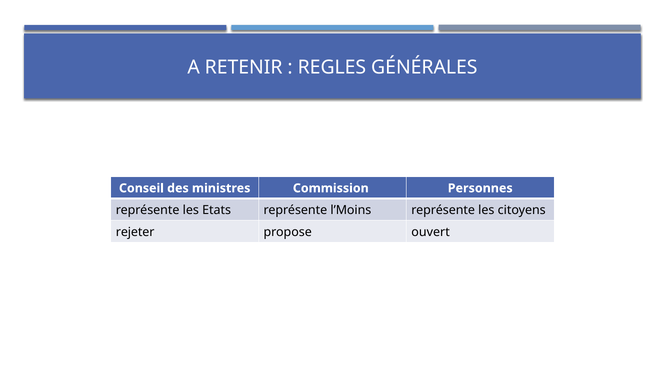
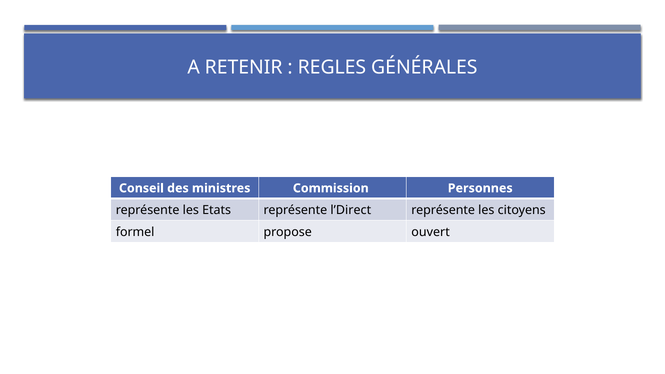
l’Moins: l’Moins -> l’Direct (351, 210)
rejeter: rejeter -> formel (135, 232)
